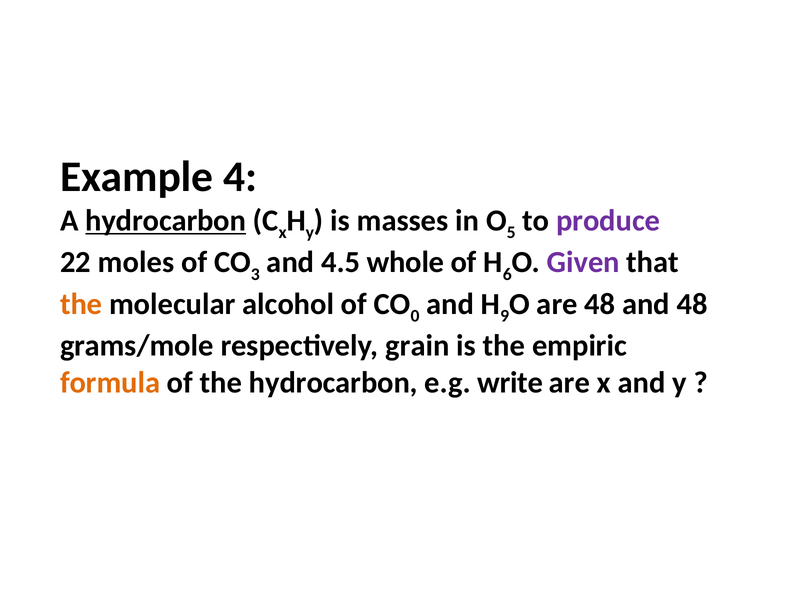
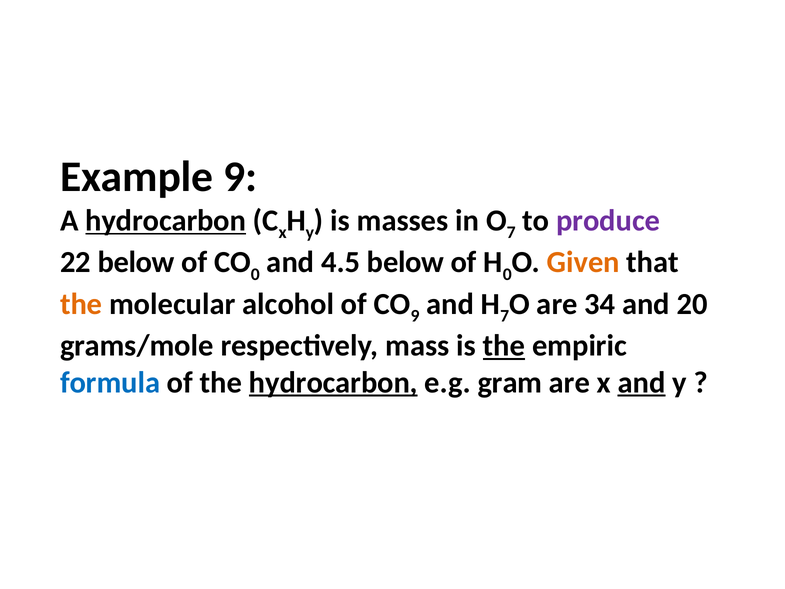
Example 4: 4 -> 9 (240, 177)
5: 5 -> 7 (511, 232)
22 moles: moles -> below (136, 262)
3: 3 -> 0 (255, 274)
4.5 whole: whole -> below (406, 262)
6: 6 -> 0 (507, 274)
Given colour: purple -> orange (583, 262)
0: 0 -> 9 (415, 316)
9: 9 -> 7 (505, 316)
are 48: 48 -> 34 (600, 304)
and 48: 48 -> 20 (692, 304)
grain: grain -> mass (417, 346)
the underline: none -> present (504, 346)
formula colour: orange -> blue (110, 382)
hydrocarbon underline: none -> present (333, 382)
write: write -> gram (510, 382)
and underline: none -> present (641, 382)
